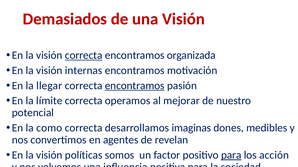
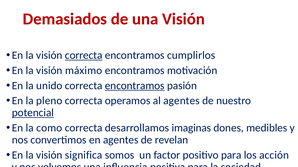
organizada: organizada -> cumplirlos (191, 56)
internas: internas -> máximo (84, 71)
llegar: llegar -> unido (49, 86)
límite: límite -> pleno (49, 101)
al mejorar: mejorar -> agentes (181, 101)
potencial underline: none -> present (33, 113)
políticas: políticas -> significa (84, 156)
para underline: present -> none (231, 156)
